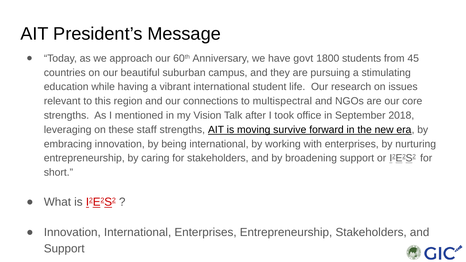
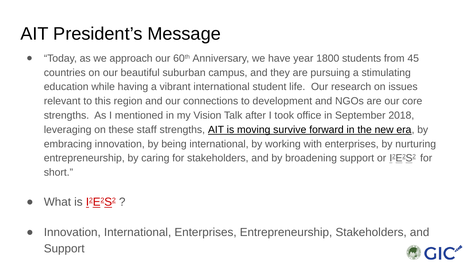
govt: govt -> year (303, 58)
multispectral: multispectral -> development (282, 101)
